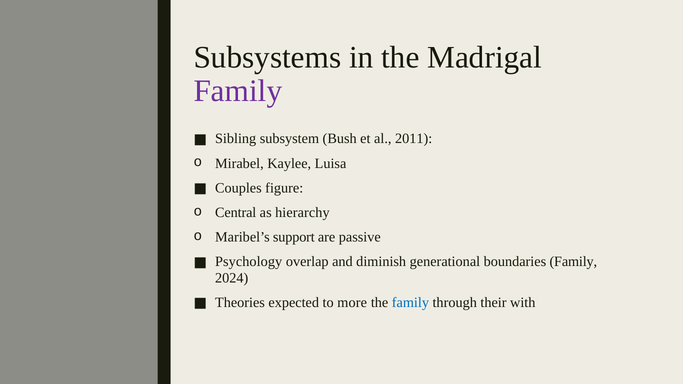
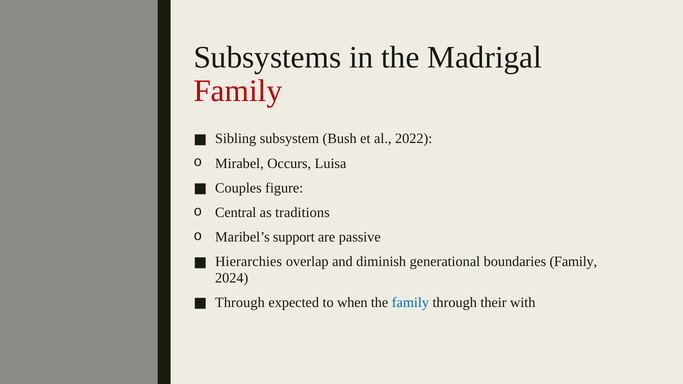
Family colour: purple -> red (238, 91)
2011: 2011 -> 2022 (414, 139)
Kaylee: Kaylee -> Occurs (289, 163)
hierarchy: hierarchy -> traditions (302, 213)
Psychology: Psychology -> Hierarchies (249, 262)
Theories: Theories -> Through (240, 303)
more: more -> when (352, 303)
